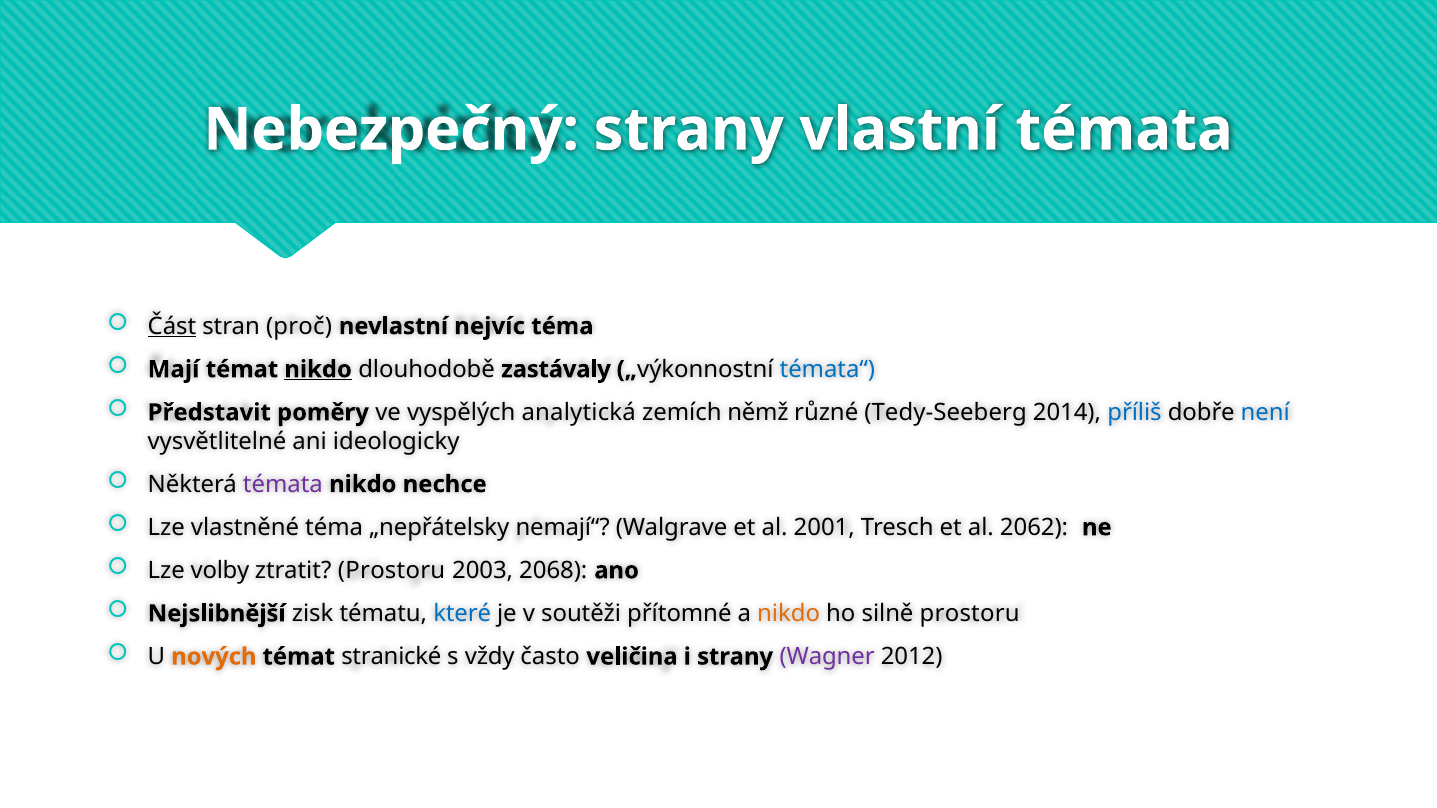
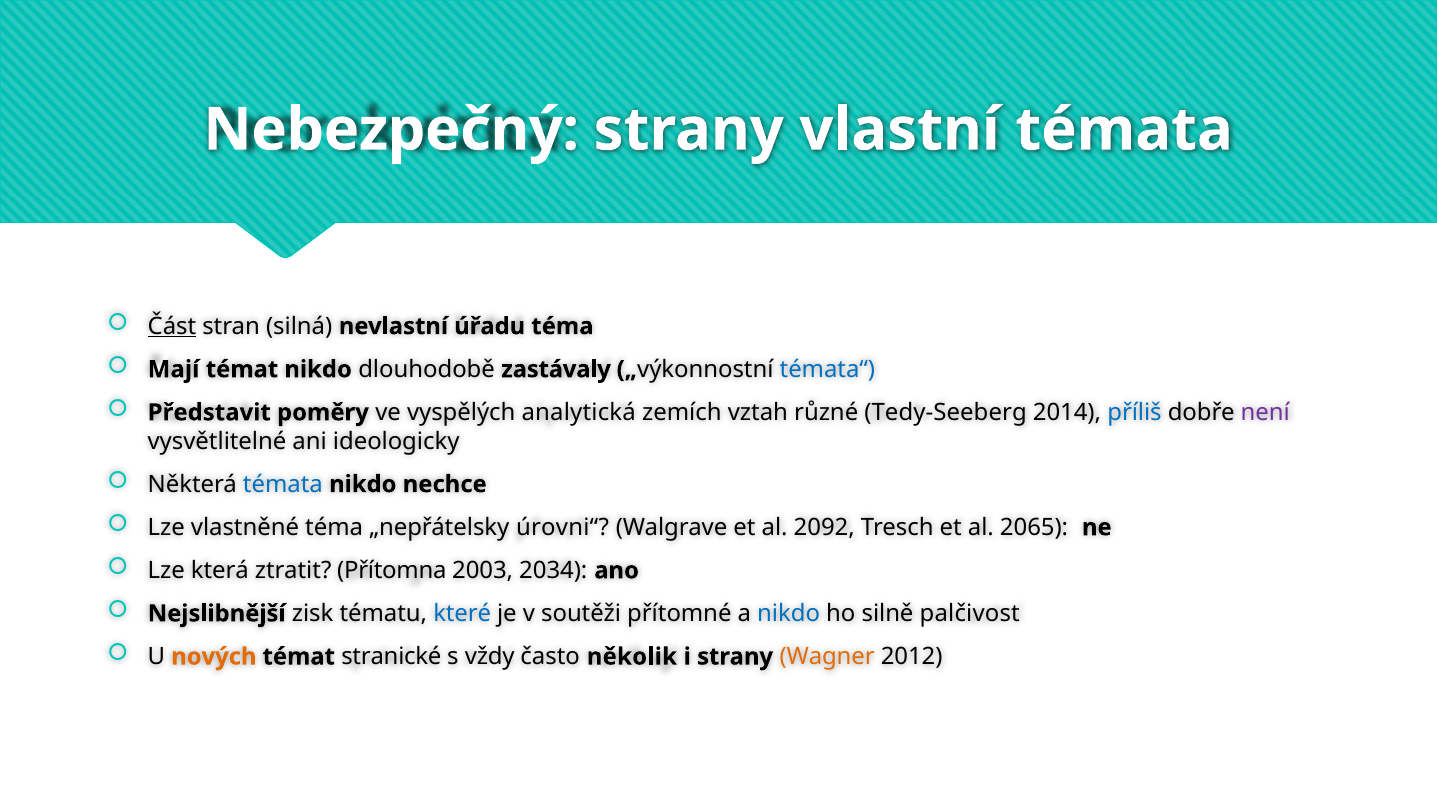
proč: proč -> silná (299, 326)
nejvíc: nejvíc -> úřadu (490, 326)
nikdo underline: present -> none (318, 370)
němž: němž -> vztah (758, 413)
není colour: blue -> purple (1265, 413)
témata colour: purple -> blue (283, 484)
nemají“: nemají“ -> úrovni“ (562, 528)
2001: 2001 -> 2092 (824, 528)
2062: 2062 -> 2065 (1034, 528)
volby: volby -> která (220, 571)
ztratit Prostoru: Prostoru -> Přítomna (392, 571)
2068: 2068 -> 2034 (553, 571)
nikdo colour: orange -> blue (789, 614)
silně prostoru: prostoru -> palčivost (970, 614)
veličina: veličina -> několik (632, 657)
Wagner colour: purple -> orange (827, 657)
